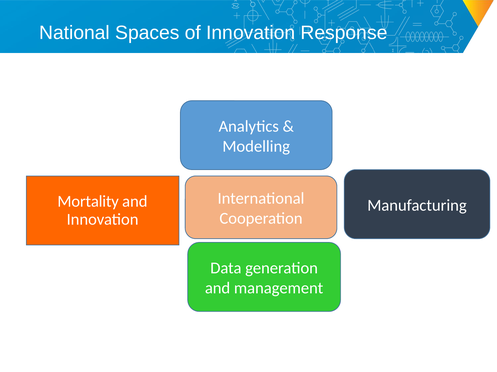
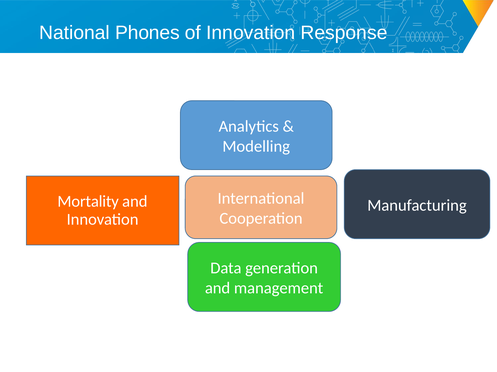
Spaces: Spaces -> Phones (147, 33)
